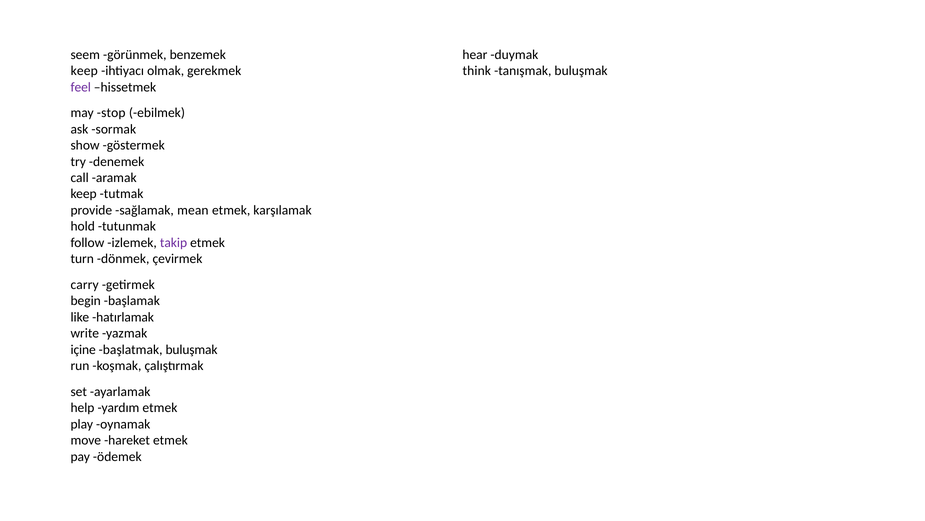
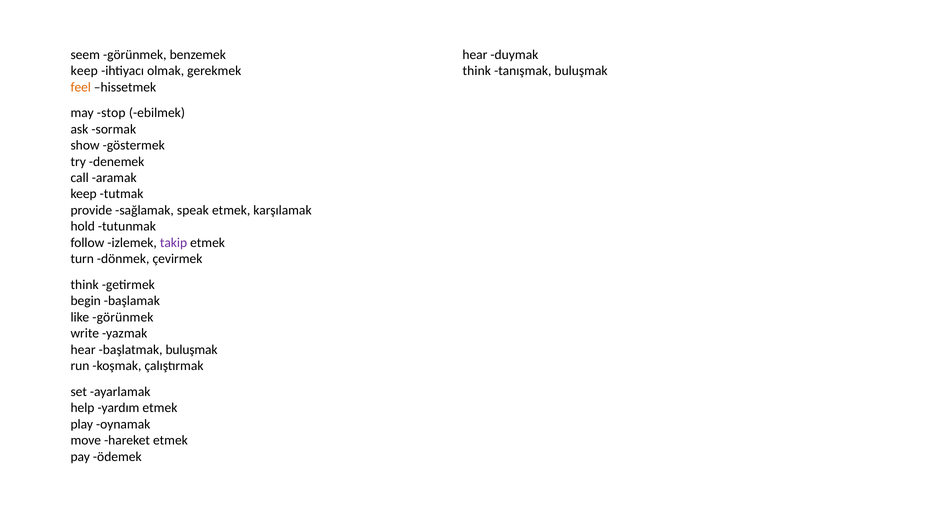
feel colour: purple -> orange (81, 87)
mean: mean -> speak (193, 210)
carry: carry -> think (85, 284)
like hatırlamak: hatırlamak -> görünmek (123, 317)
içine: içine -> hear (83, 349)
